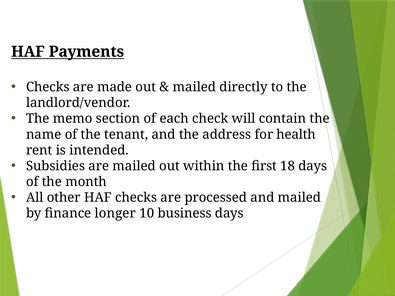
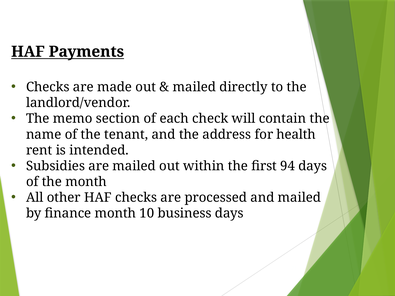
18: 18 -> 94 (288, 166)
finance longer: longer -> month (115, 214)
